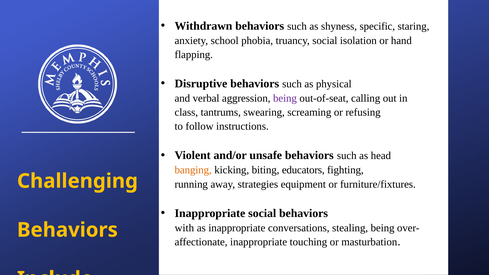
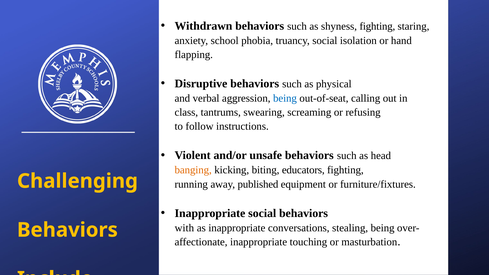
shyness specific: specific -> fighting (377, 26)
being colour: purple -> blue (285, 98)
strategies: strategies -> published (258, 184)
